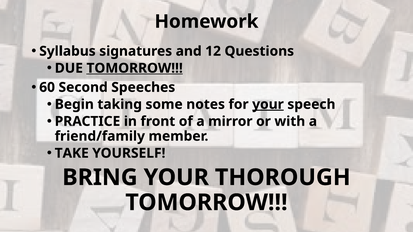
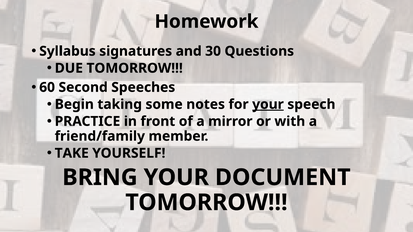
12: 12 -> 30 (213, 51)
TOMORROW underline: present -> none (135, 68)
THOROUGH: THOROUGH -> DOCUMENT (283, 178)
